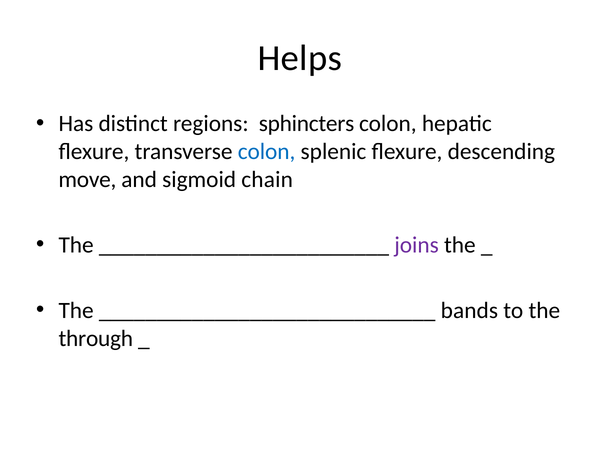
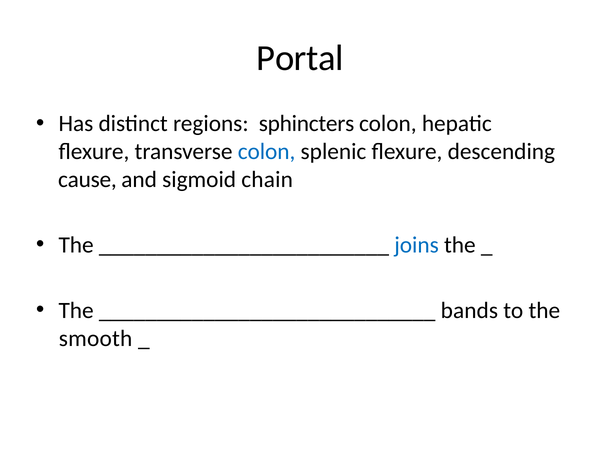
Helps: Helps -> Portal (300, 58)
move: move -> cause (87, 180)
joins colour: purple -> blue (417, 245)
through: through -> smooth (96, 338)
